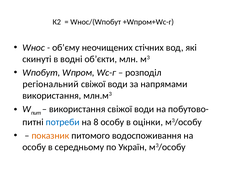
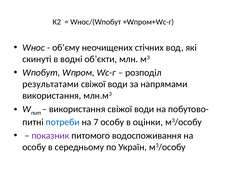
регіональний: регіональний -> результатами (51, 84)
8: 8 -> 7 (96, 122)
показник colour: orange -> purple (50, 136)
